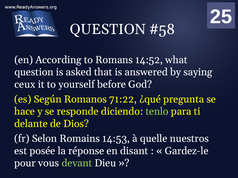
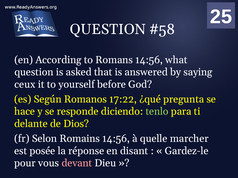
Romans 14:52: 14:52 -> 14:56 (149, 60)
71:22: 71:22 -> 17:22 (123, 99)
Romains 14:53: 14:53 -> 14:56 (116, 139)
nuestros: nuestros -> marcher (189, 139)
devant colour: light green -> pink (77, 164)
